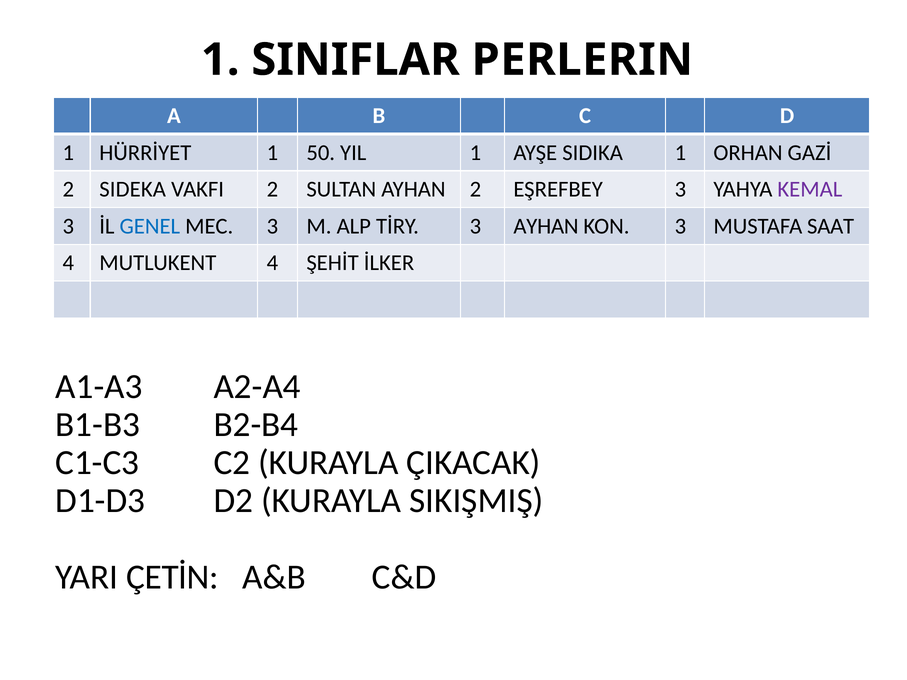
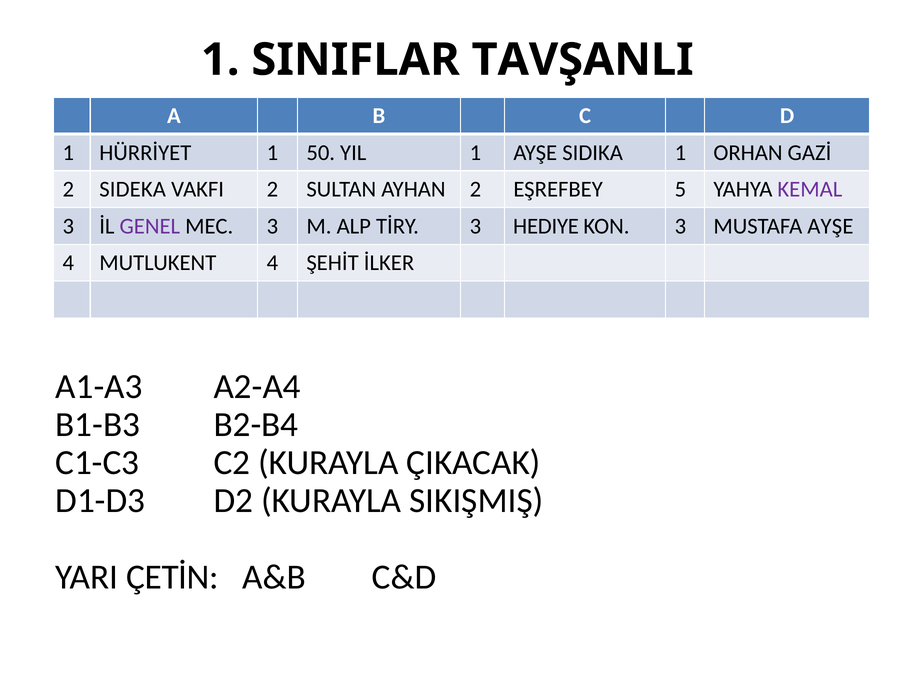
PERLERIN: PERLERIN -> TAVŞANLI (583, 60)
EŞREFBEY 3: 3 -> 5 (680, 189)
GENEL colour: blue -> purple (150, 226)
3 AYHAN: AYHAN -> HEDIYE (546, 226)
MUSTAFA SAAT: SAAT -> AYŞE (830, 226)
